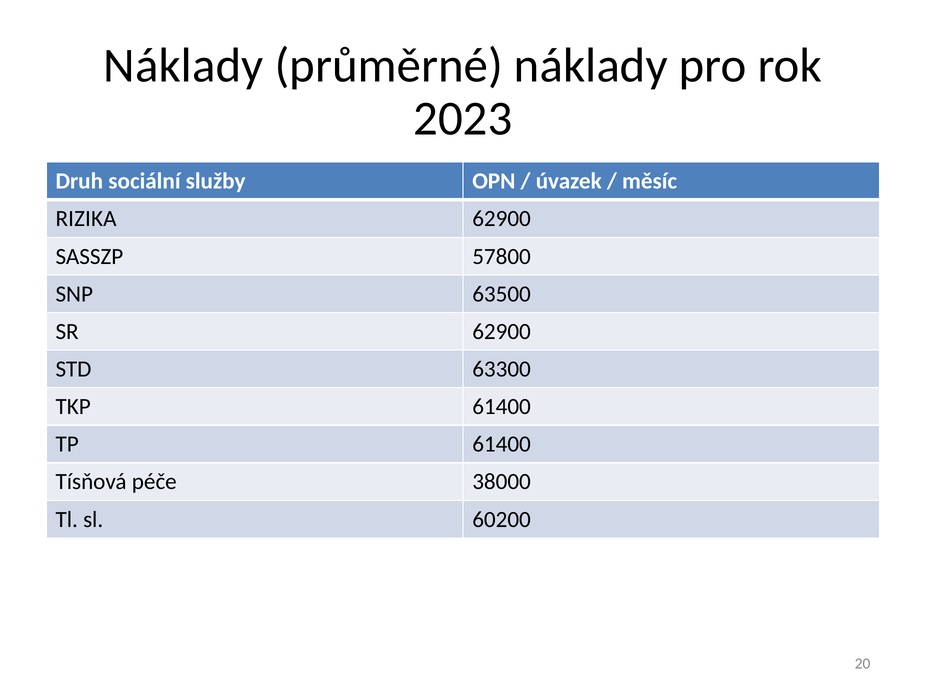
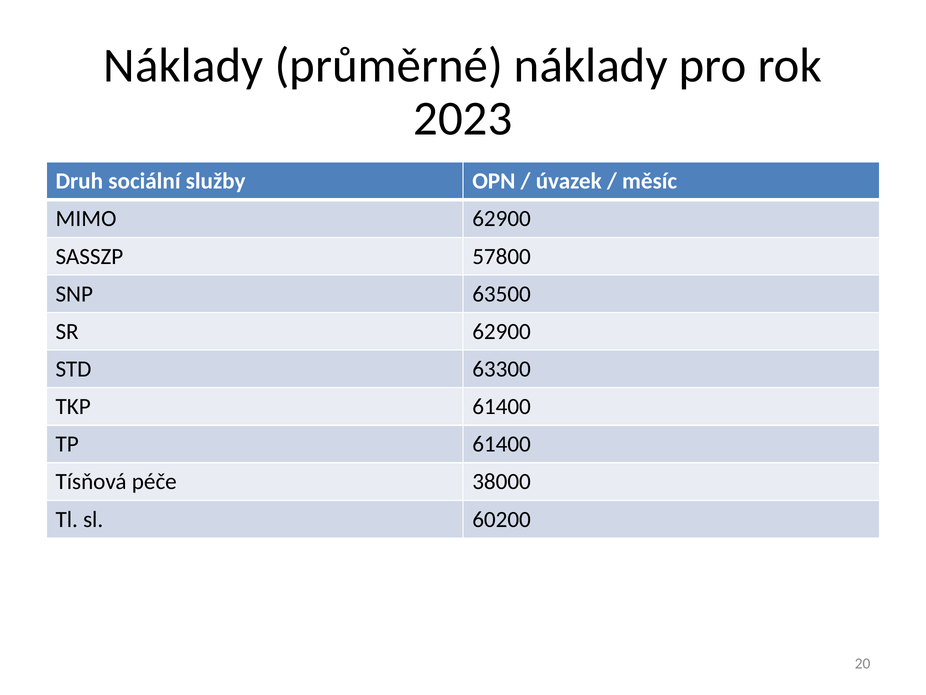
RIZIKA: RIZIKA -> MIMO (86, 219)
